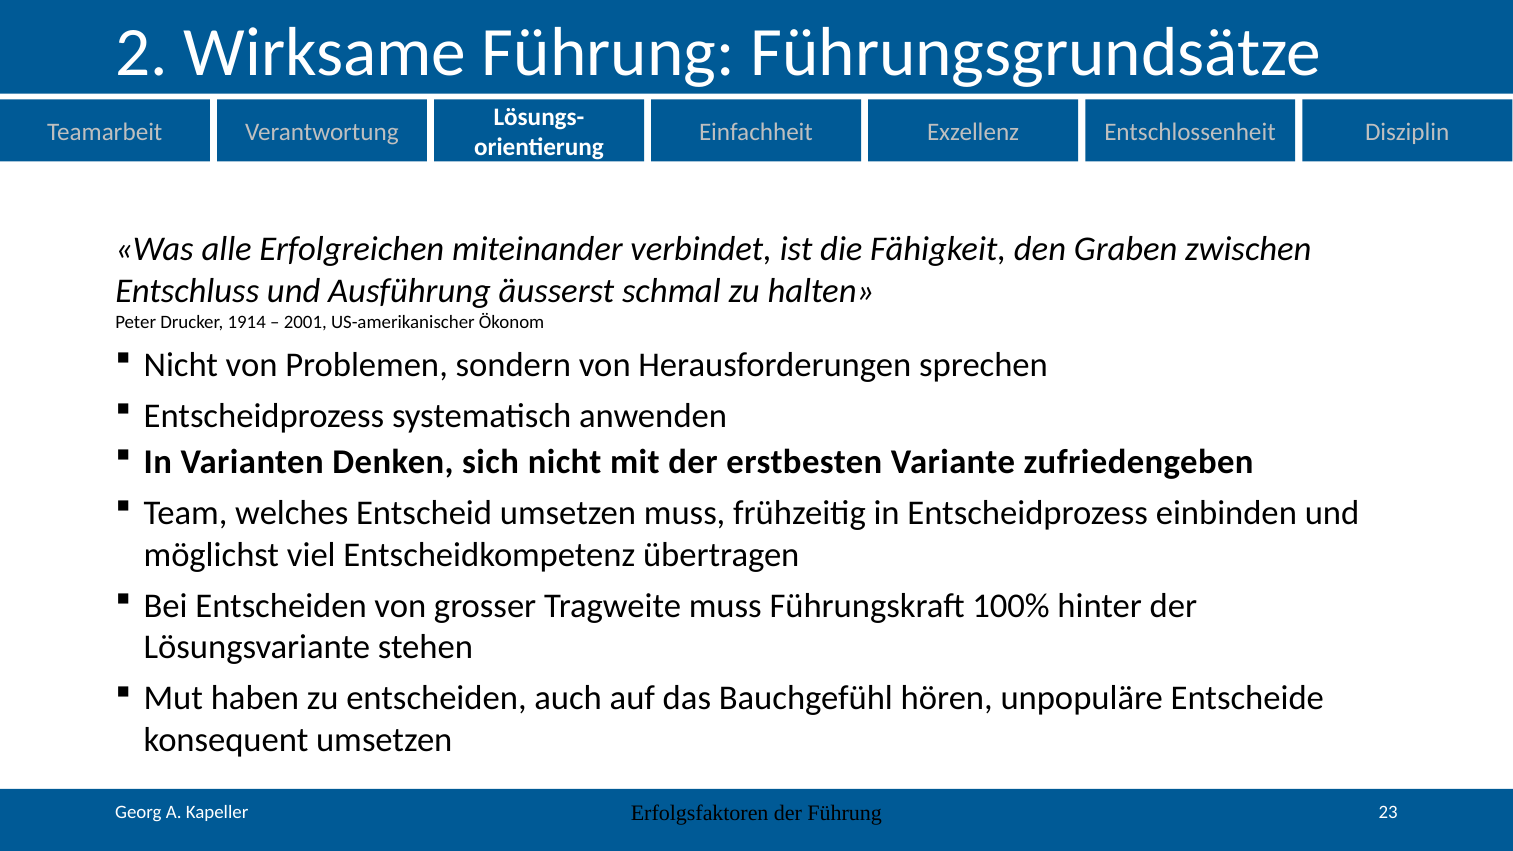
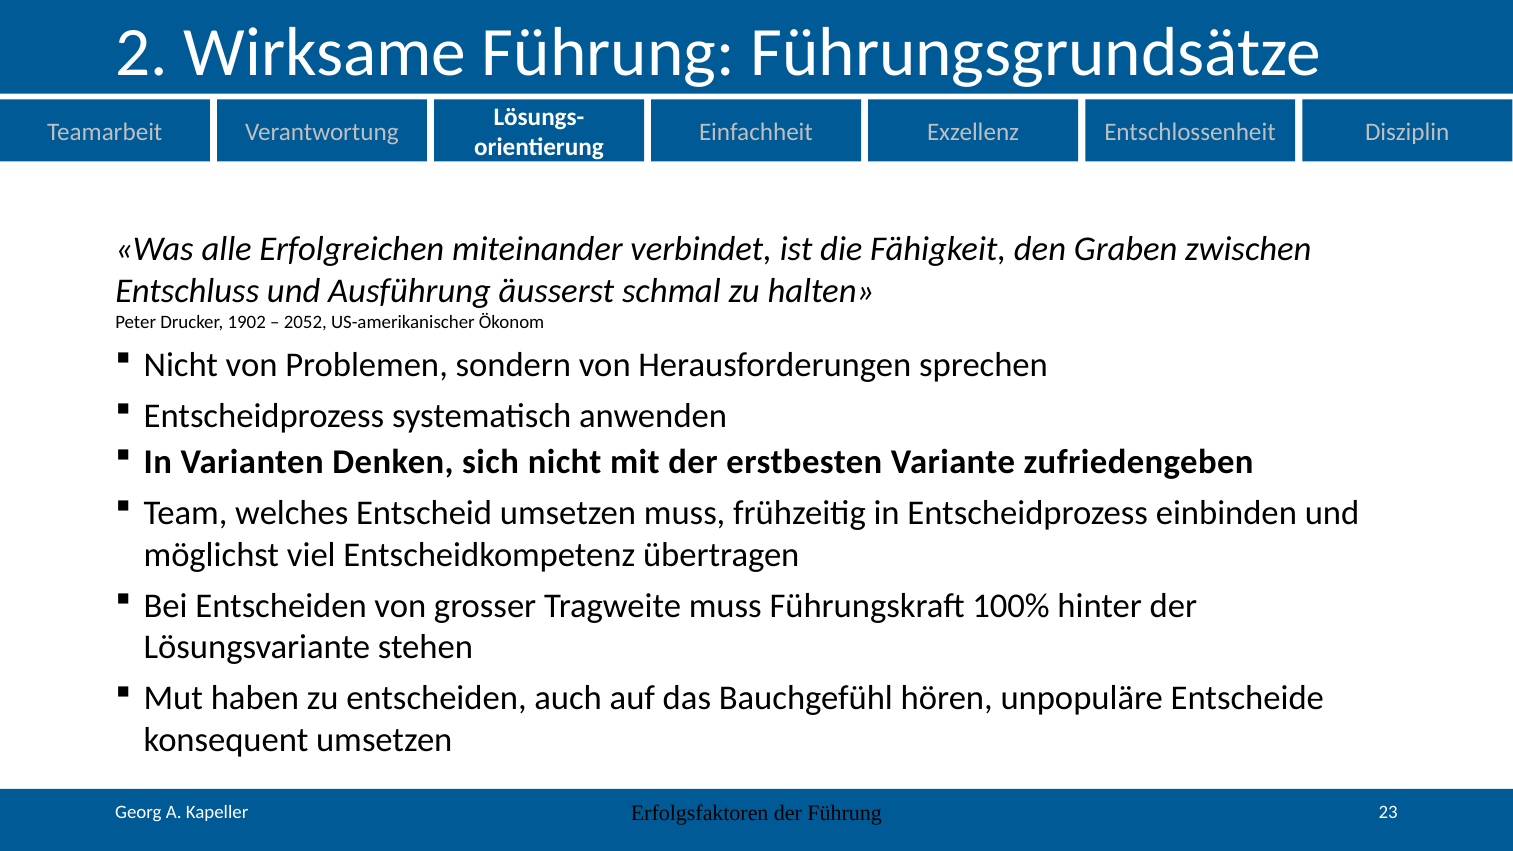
1914: 1914 -> 1902 (247, 322)
2001: 2001 -> 2052 (305, 322)
